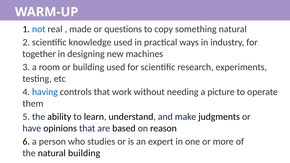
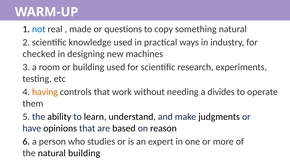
together: together -> checked (39, 54)
having colour: blue -> orange (45, 92)
picture: picture -> divides (221, 92)
